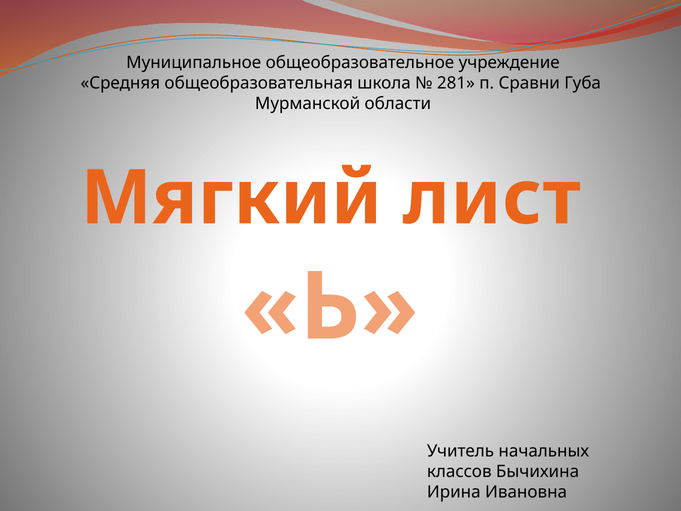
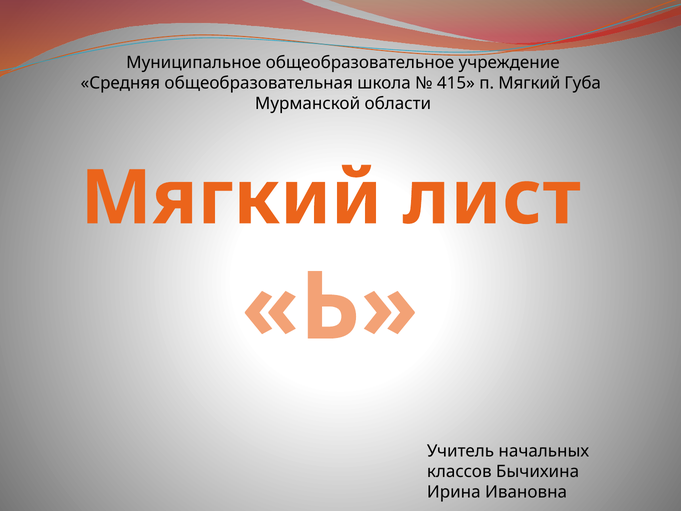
281: 281 -> 415 (456, 83)
п Сравни: Сравни -> Мягкий (529, 83)
